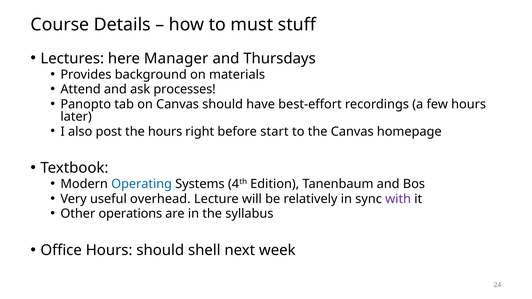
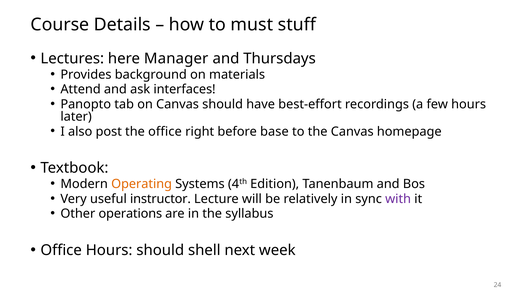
processes: processes -> interfaces (185, 89)
the hours: hours -> office (165, 132)
start: start -> base (274, 132)
Operating colour: blue -> orange (142, 184)
overhead: overhead -> instructor (160, 199)
